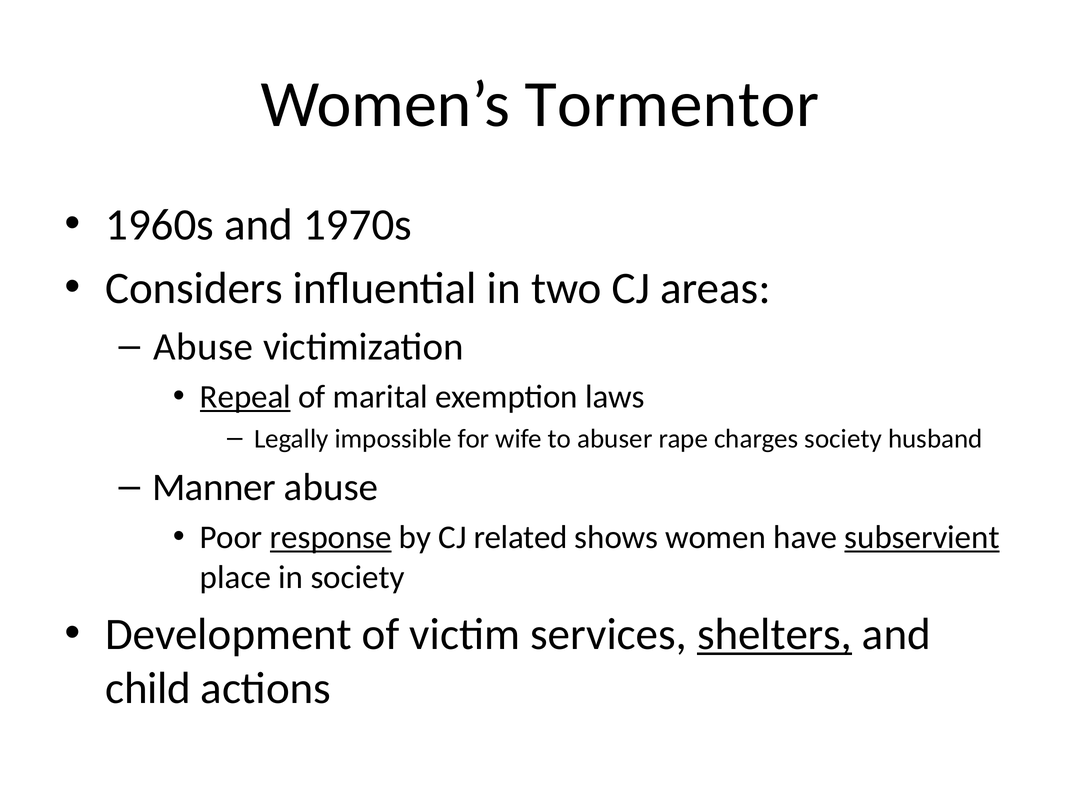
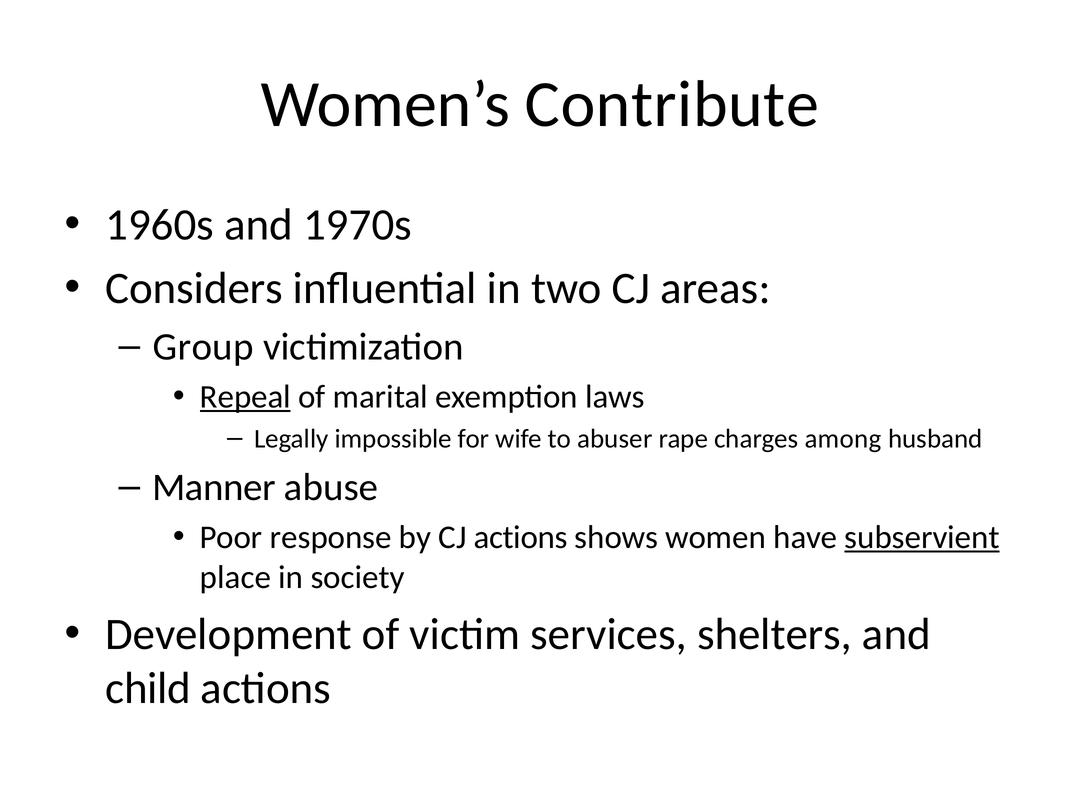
Tormentor: Tormentor -> Contribute (672, 105)
Abuse: Abuse -> Group (203, 347)
charges society: society -> among (843, 438)
response underline: present -> none (331, 537)
CJ related: related -> actions (521, 537)
shelters underline: present -> none (775, 634)
